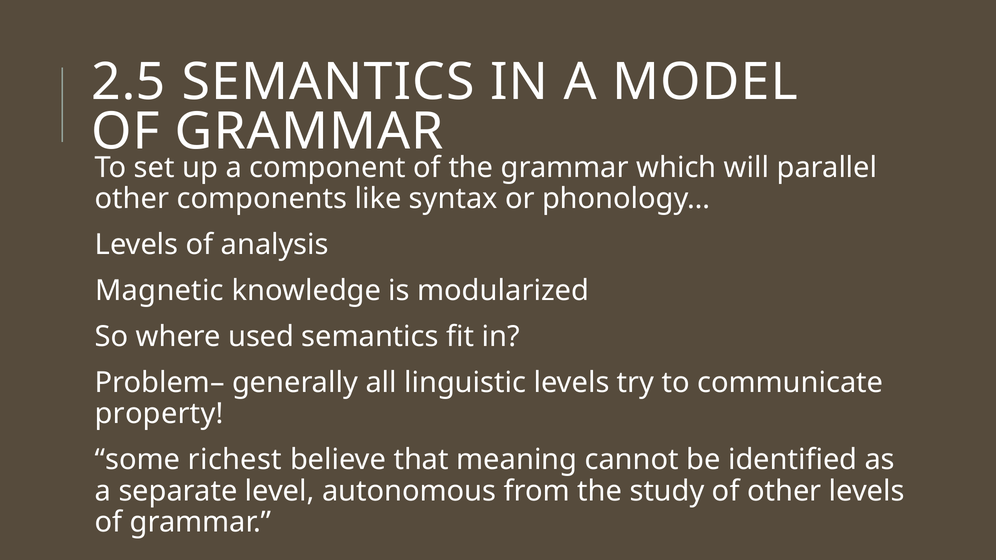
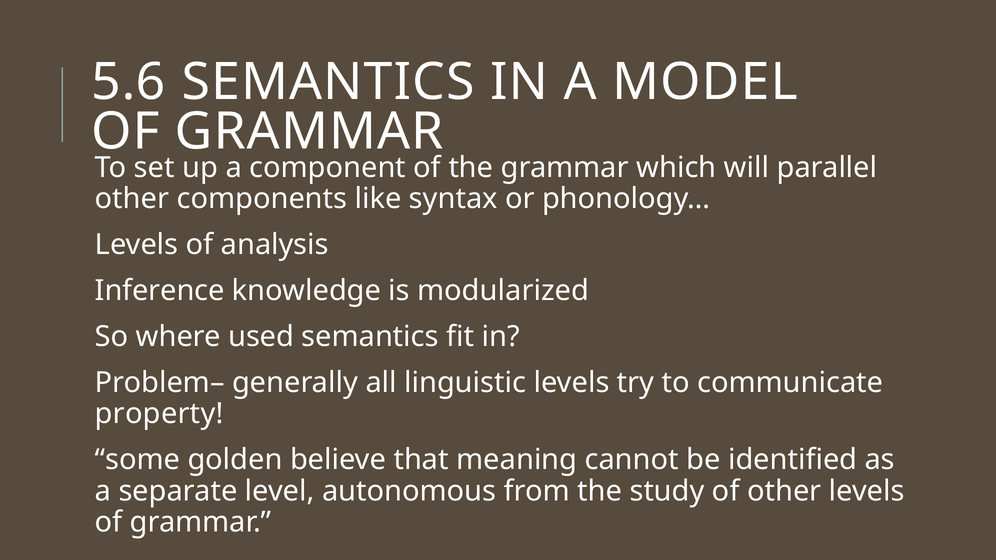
2.5: 2.5 -> 5.6 (128, 82)
Magnetic: Magnetic -> Inference (160, 291)
richest: richest -> golden (235, 460)
